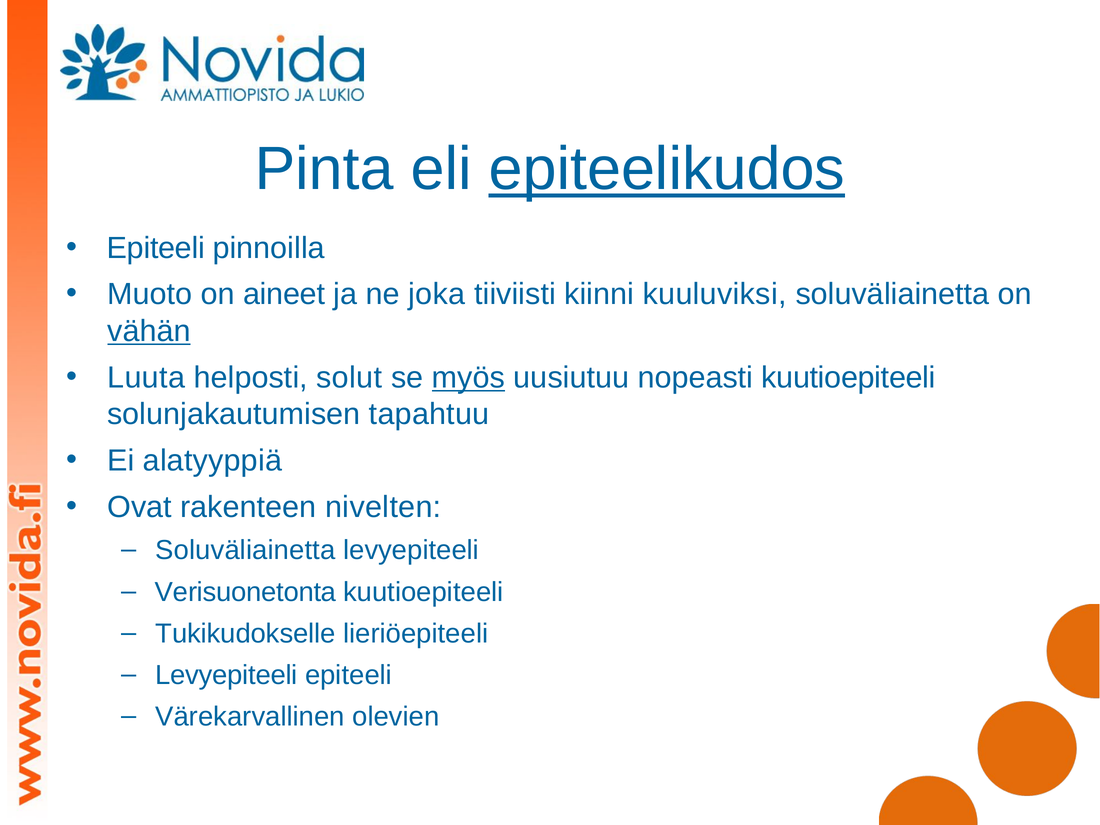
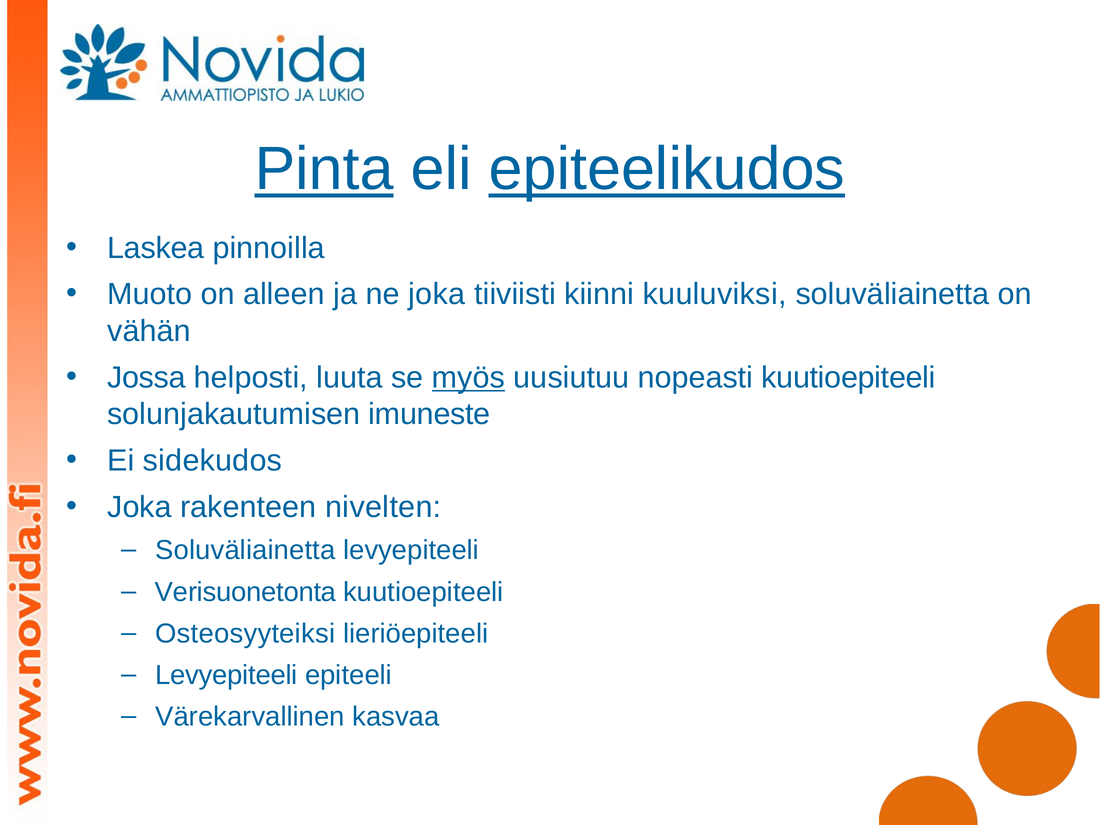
Pinta underline: none -> present (324, 169)
Epiteeli: Epiteeli -> Laskea (156, 248)
aineet: aineet -> alleen (284, 294)
vähän underline: present -> none (149, 331)
Luuta: Luuta -> Jossa (147, 378)
solut: solut -> luuta (349, 378)
tapahtuu: tapahtuu -> imuneste (429, 414)
alatyyppiä: alatyyppiä -> sidekudos (212, 461)
Ovat: Ovat -> Joka (140, 507)
Tukikudokselle: Tukikudokselle -> Osteosyyteiksi (245, 634)
olevien: olevien -> kasvaa (396, 717)
